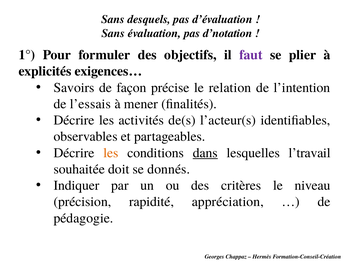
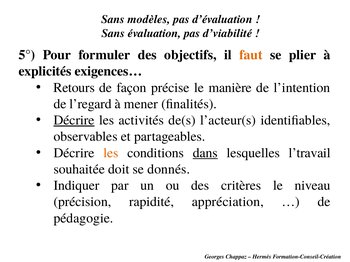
desquels: desquels -> modèles (149, 19)
d’notation: d’notation -> d’viabilité (228, 33)
1°: 1° -> 5° (27, 55)
faut colour: purple -> orange (251, 55)
Savoirs: Savoirs -> Retours (74, 88)
relation: relation -> manière (230, 88)
l’essais: l’essais -> l’regard (91, 104)
Décrire underline: none -> present (74, 120)
